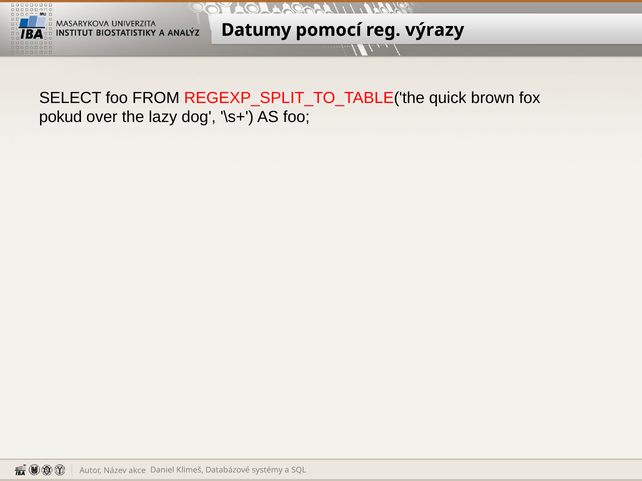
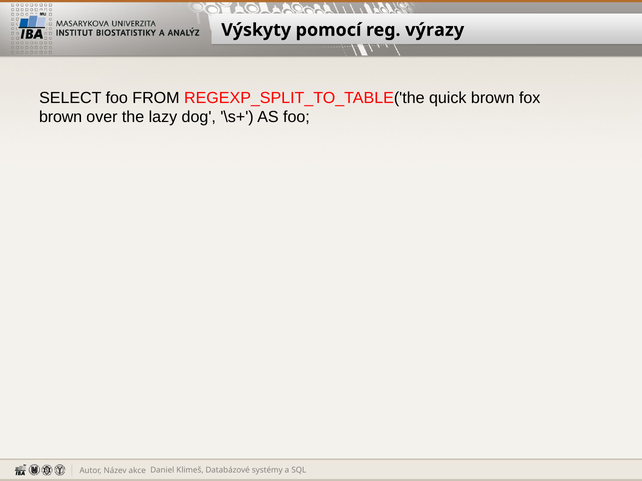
Datumy: Datumy -> Výskyty (256, 30)
pokud: pokud -> brown (61, 117)
